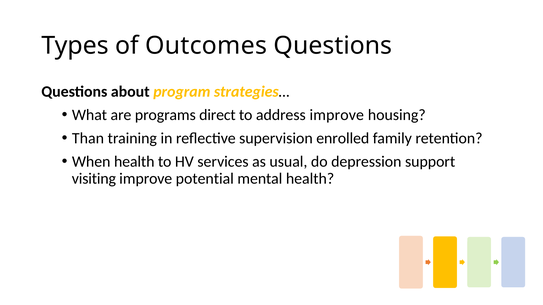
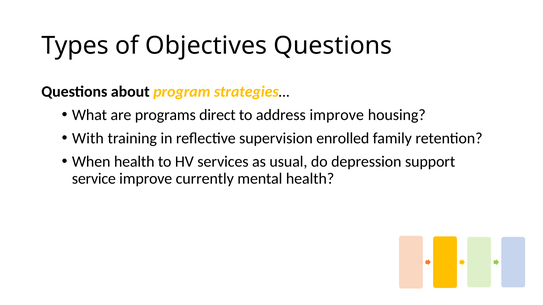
Outcomes: Outcomes -> Objectives (206, 46)
Than: Than -> With (88, 138)
visiting: visiting -> service (94, 179)
potential: potential -> currently (205, 179)
